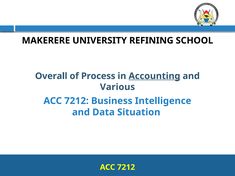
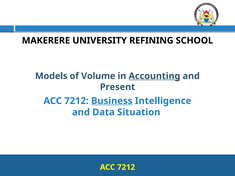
Overall: Overall -> Models (51, 76)
Process: Process -> Volume (98, 76)
Various: Various -> Present (117, 87)
Business underline: none -> present (112, 101)
